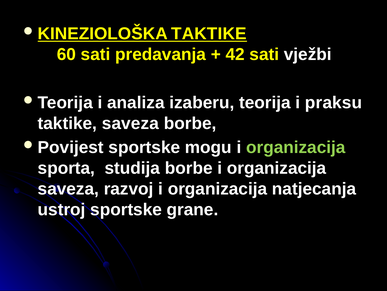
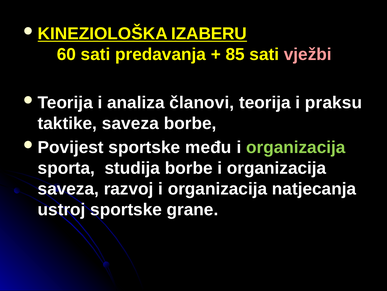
TAKTIKE: TAKTIKE -> IZABERU (209, 34)
42: 42 -> 85 (235, 54)
vježbi colour: white -> pink (308, 54)
izaberu: izaberu -> članovi (202, 102)
mogu: mogu -> među (208, 147)
